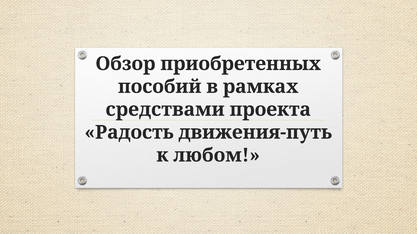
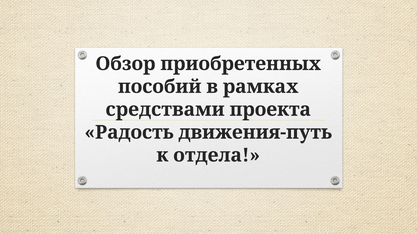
любом: любом -> отдела (217, 156)
